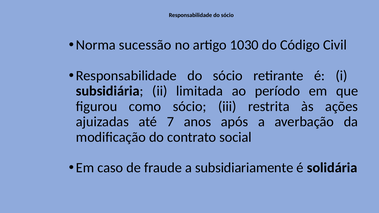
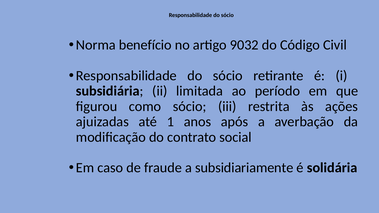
sucessão: sucessão -> benefício (145, 45)
1030: 1030 -> 9032 (244, 45)
7: 7 -> 1 (170, 122)
